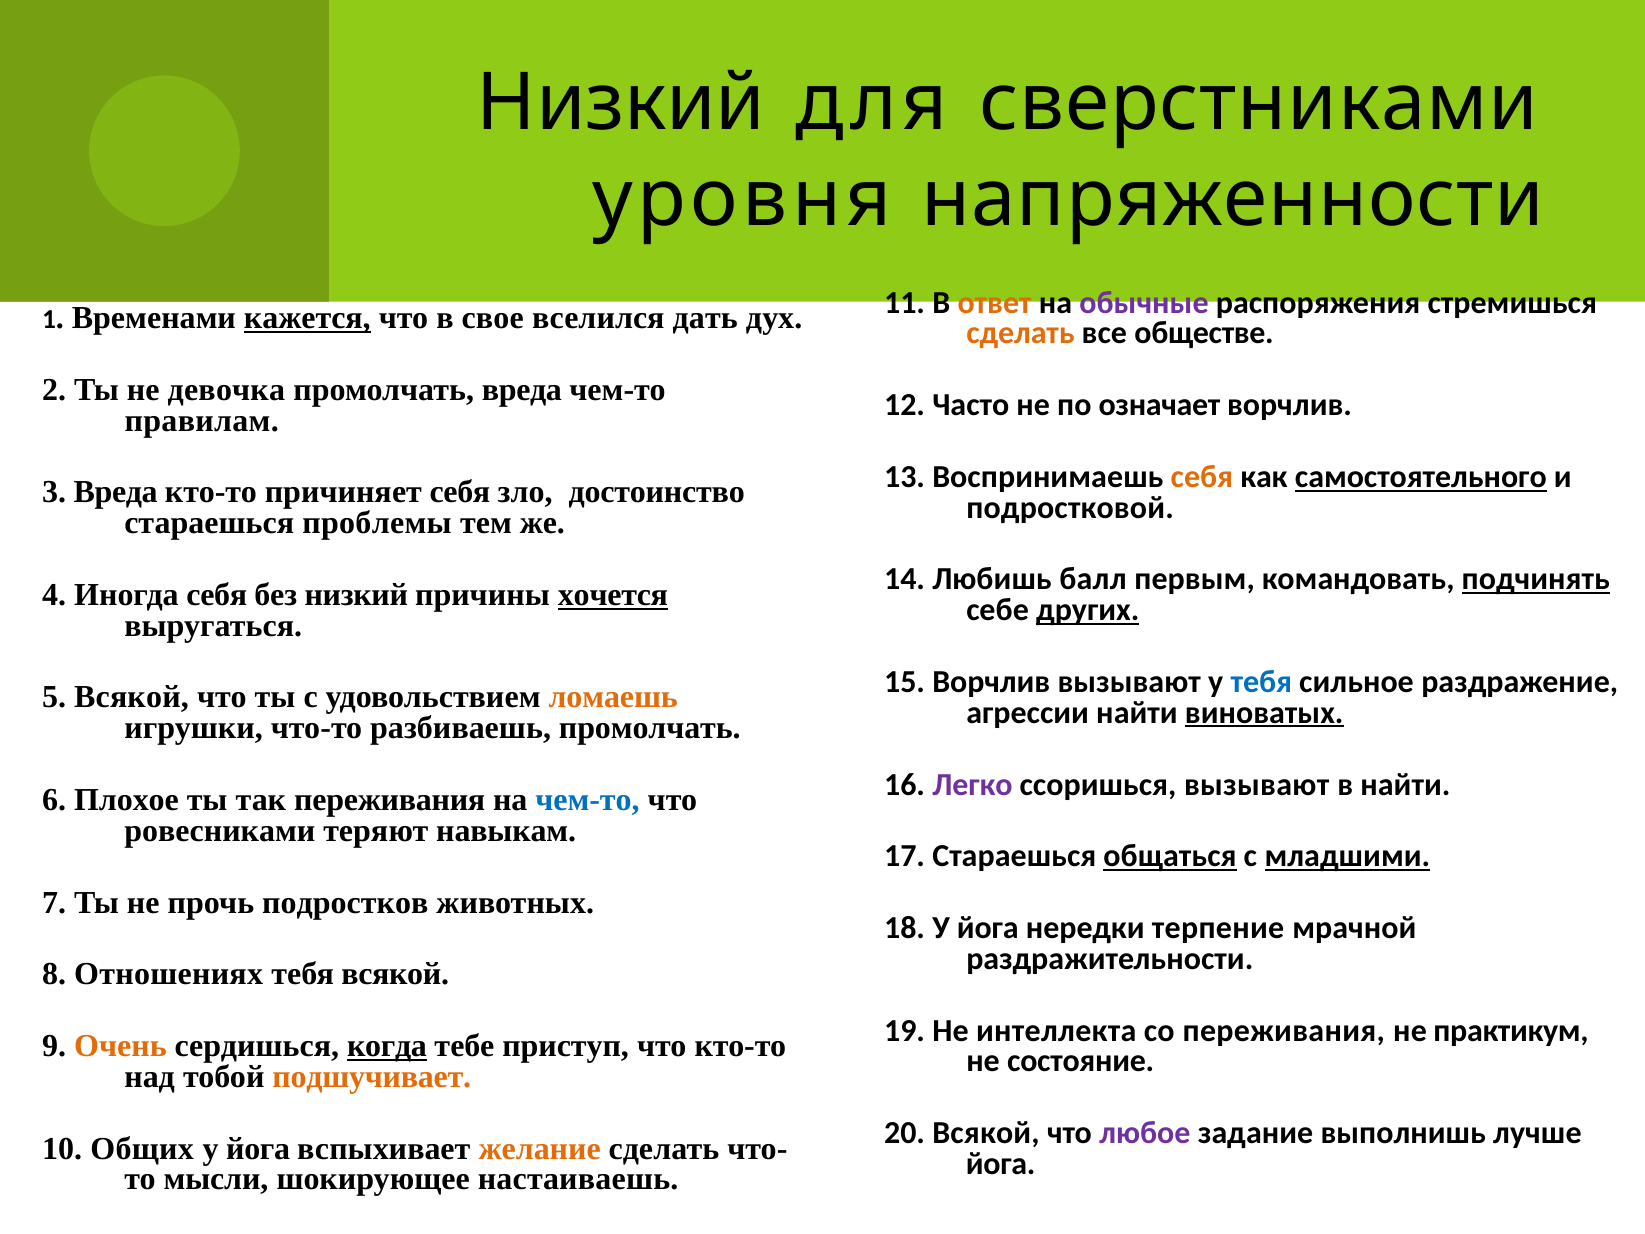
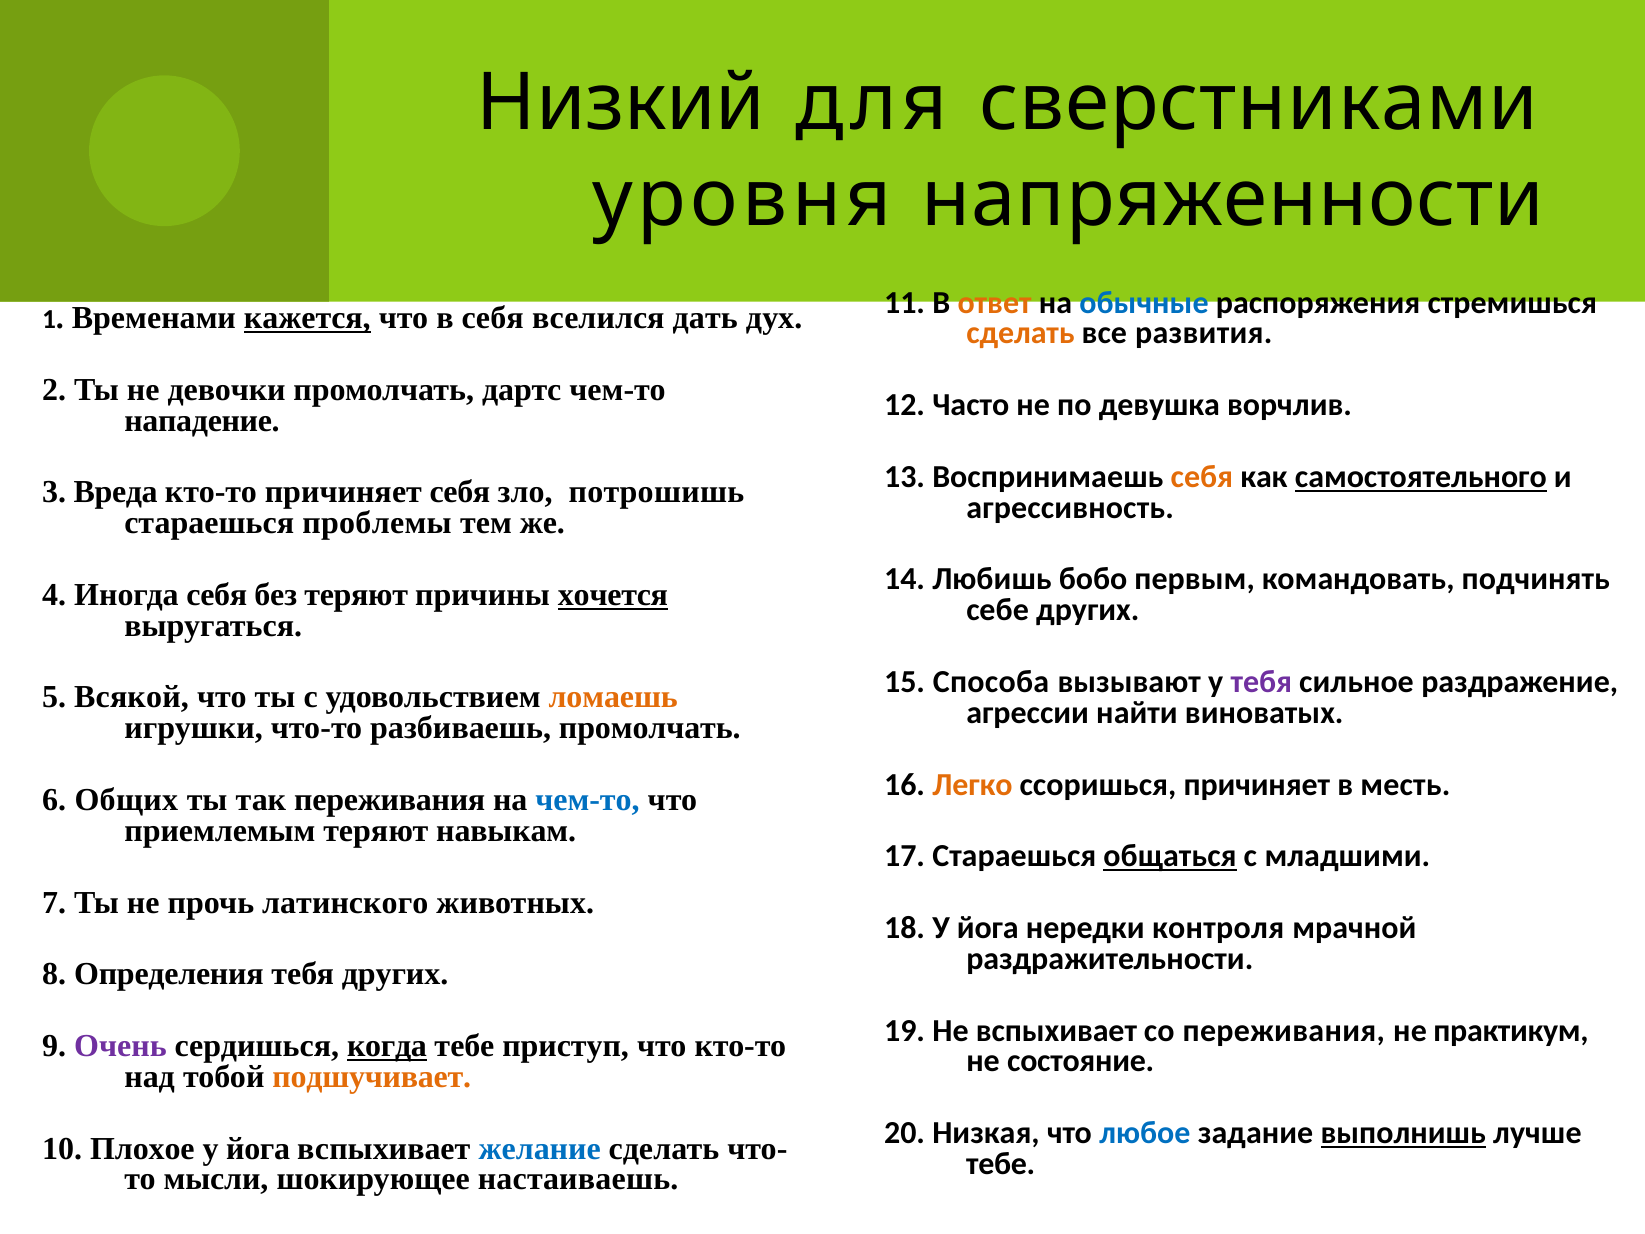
обычные colour: purple -> blue (1144, 302)
в свое: свое -> себя (493, 318)
обществе: обществе -> развития (1204, 333)
девочка: девочка -> девочки (227, 390)
промолчать вреда: вреда -> дартс (522, 390)
означает: означает -> девушка (1159, 405)
правилам: правилам -> нападение (202, 420)
достоинство: достоинство -> потрошишь (656, 492)
подростковой: подростковой -> агрессивность (1070, 507)
балл: балл -> бобо (1093, 579)
подчинять underline: present -> none (1536, 579)
без низкий: низкий -> теряют (356, 595)
других underline: present -> none (1088, 610)
15 Ворчлив: Ворчлив -> Способа (991, 682)
тебя colour: blue -> purple (1261, 682)
виноватых underline: present -> none (1264, 713)
Легко colour: purple -> orange (972, 784)
ссоришься вызывают: вызывают -> причиняет (1257, 784)
в найти: найти -> месть (1405, 784)
Плохое: Плохое -> Общих (126, 800)
ровесниками: ровесниками -> приемлемым (220, 830)
младшими underline: present -> none (1347, 856)
подростков: подростков -> латинского (345, 902)
терпение: терпение -> контроля (1218, 928)
Отношениях: Отношениях -> Определения (169, 974)
тебя всякой: всякой -> других (395, 974)
Не интеллекта: интеллекта -> вспыхивает (1056, 1031)
Очень colour: orange -> purple (120, 1046)
20 Всякой: Всякой -> Низкая (986, 1133)
любое colour: purple -> blue (1145, 1133)
выполнишь underline: none -> present (1403, 1133)
Общих: Общих -> Плохое (142, 1148)
желание colour: orange -> blue (540, 1148)
йога: йога -> тебе (1001, 1164)
